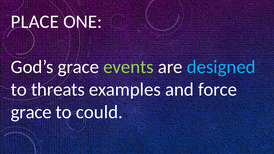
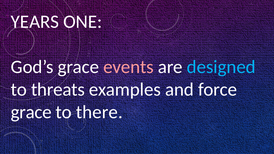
PLACE: PLACE -> YEARS (35, 22)
events colour: light green -> pink (128, 67)
could: could -> there (99, 112)
